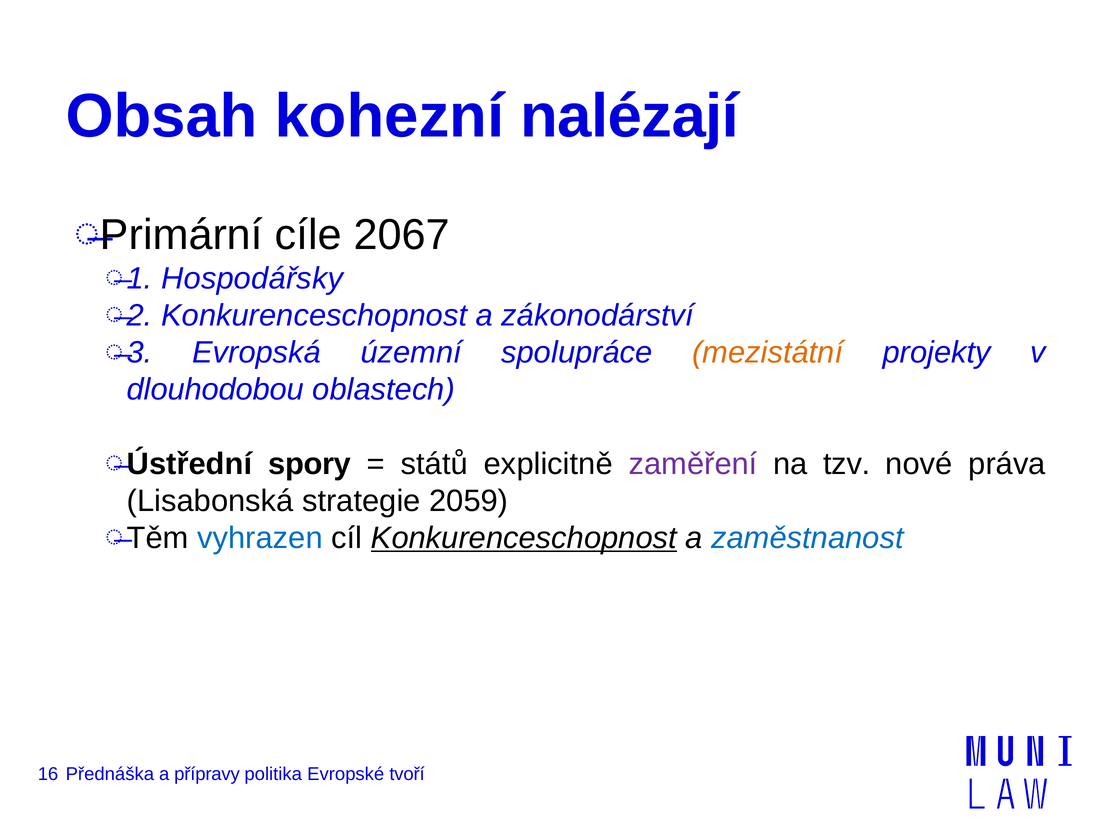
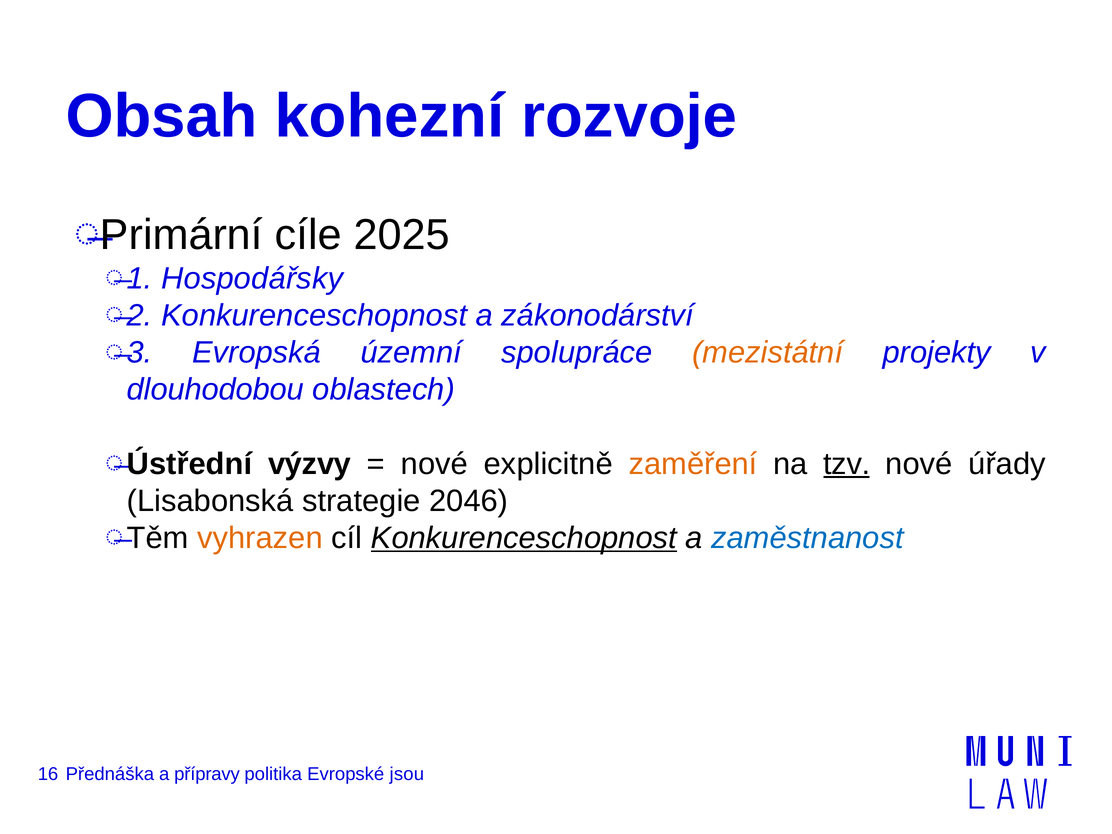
nalézají: nalézají -> rozvoje (629, 117)
2067: 2067 -> 2025 (402, 235)
spory: spory -> výzvy (310, 464)
států: států -> nové (434, 464)
zaměření colour: purple -> orange (693, 464)
tzv underline: none -> present (847, 464)
práva: práva -> úřady (1007, 464)
2059: 2059 -> 2046 (469, 501)
vyhrazen colour: blue -> orange (260, 538)
tvoří: tvoří -> jsou (407, 774)
